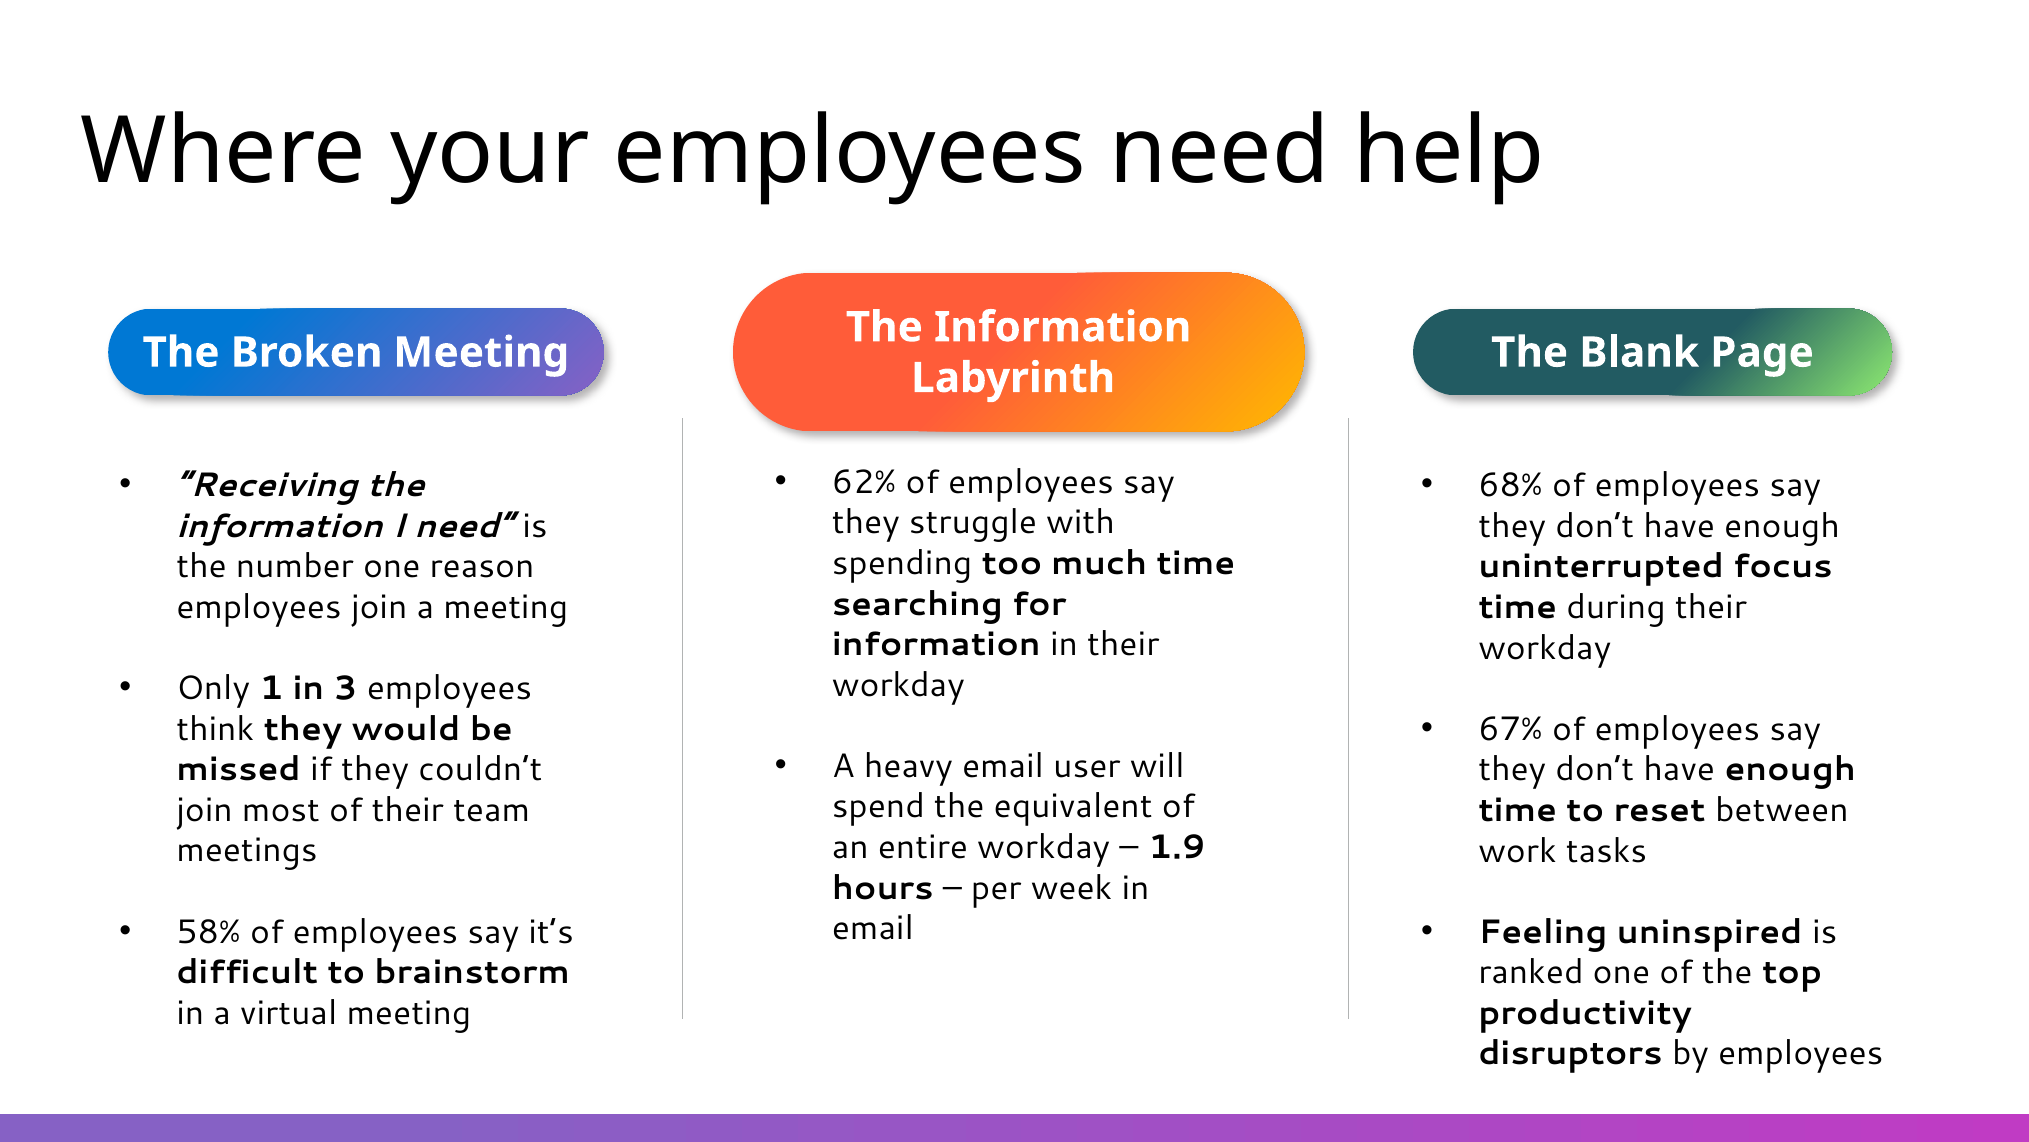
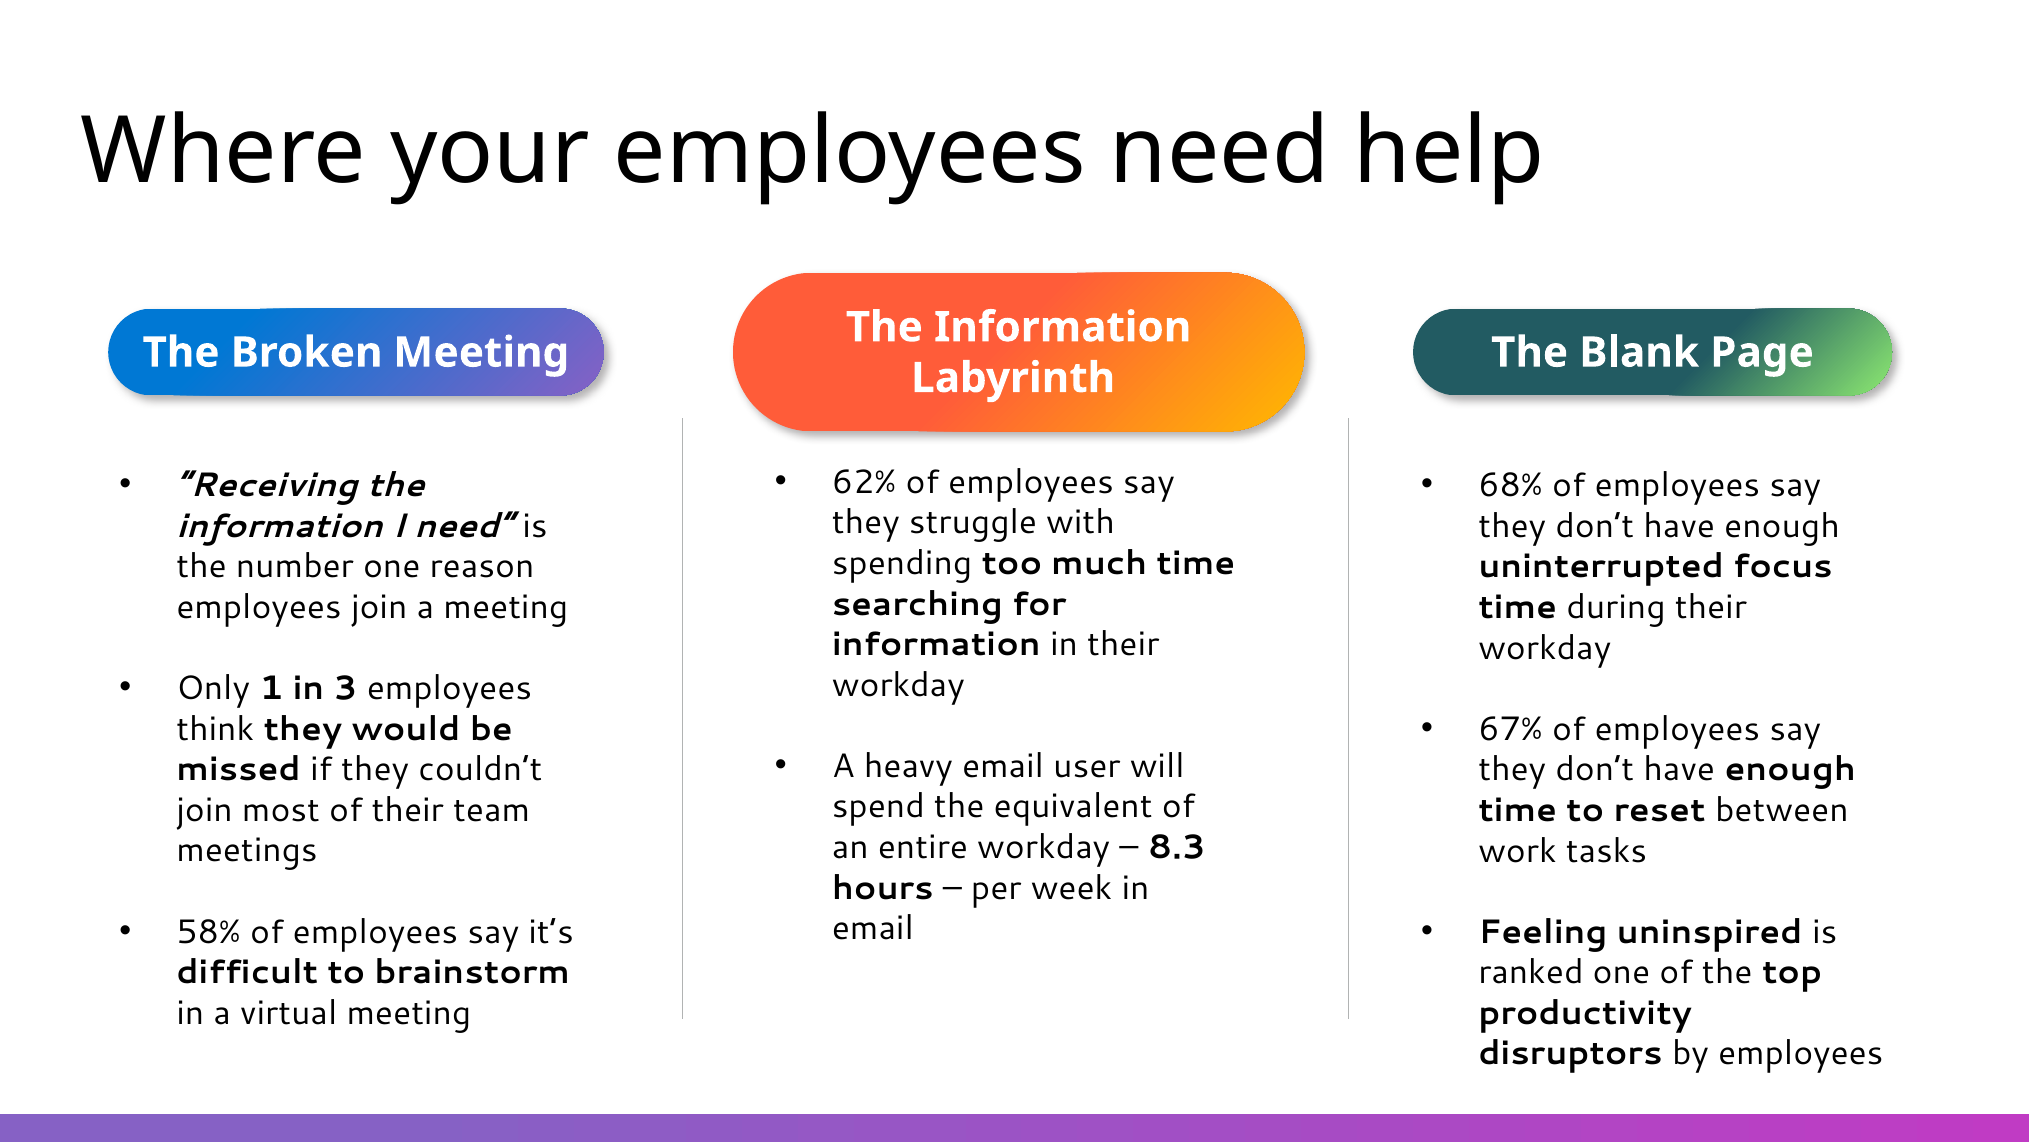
1.9: 1.9 -> 8.3 (1177, 847)
